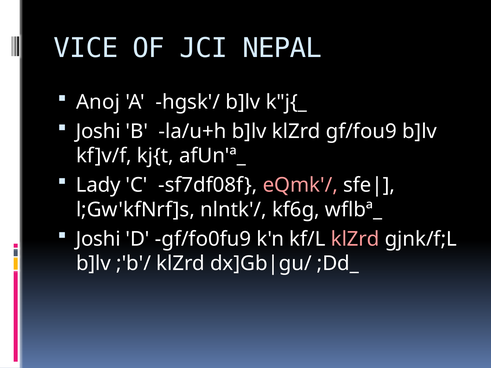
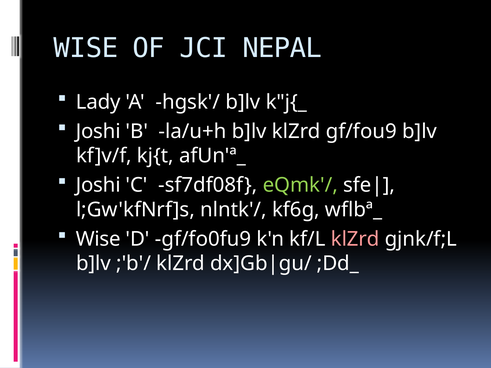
VICE: VICE -> WISE (86, 48)
Anoj: Anoj -> Lady (98, 102)
Lady: Lady -> Joshi (98, 185)
eQmk'/ colour: pink -> light green (300, 185)
Joshi: Joshi -> Wise (98, 239)
